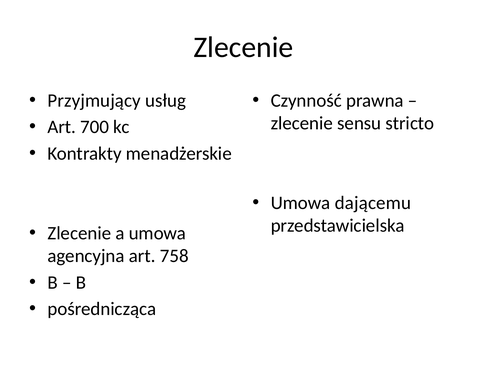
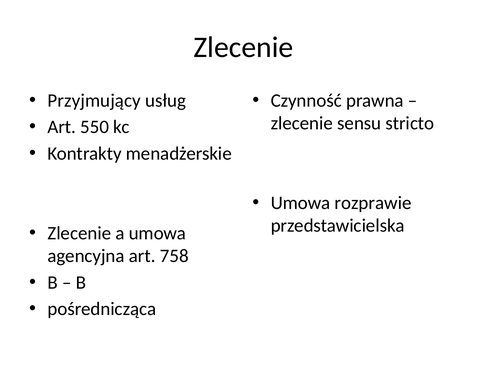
700: 700 -> 550 (95, 127)
dającemu: dającemu -> rozprawie (373, 202)
